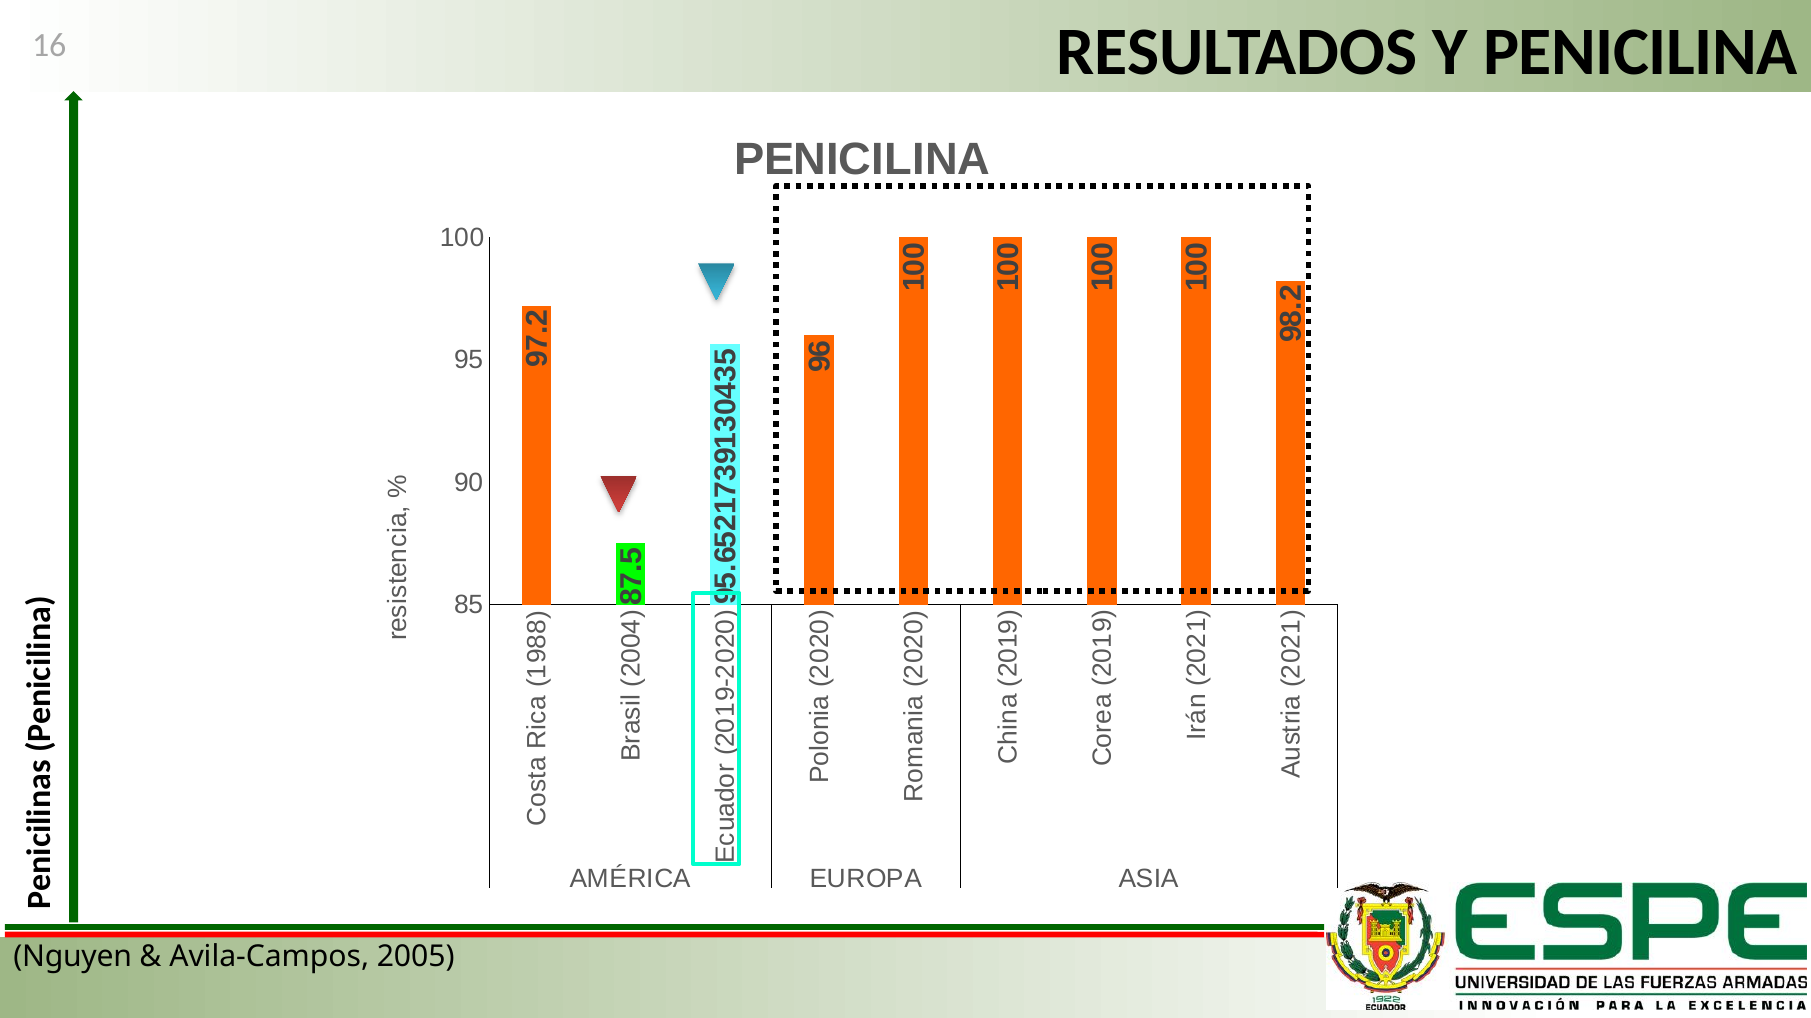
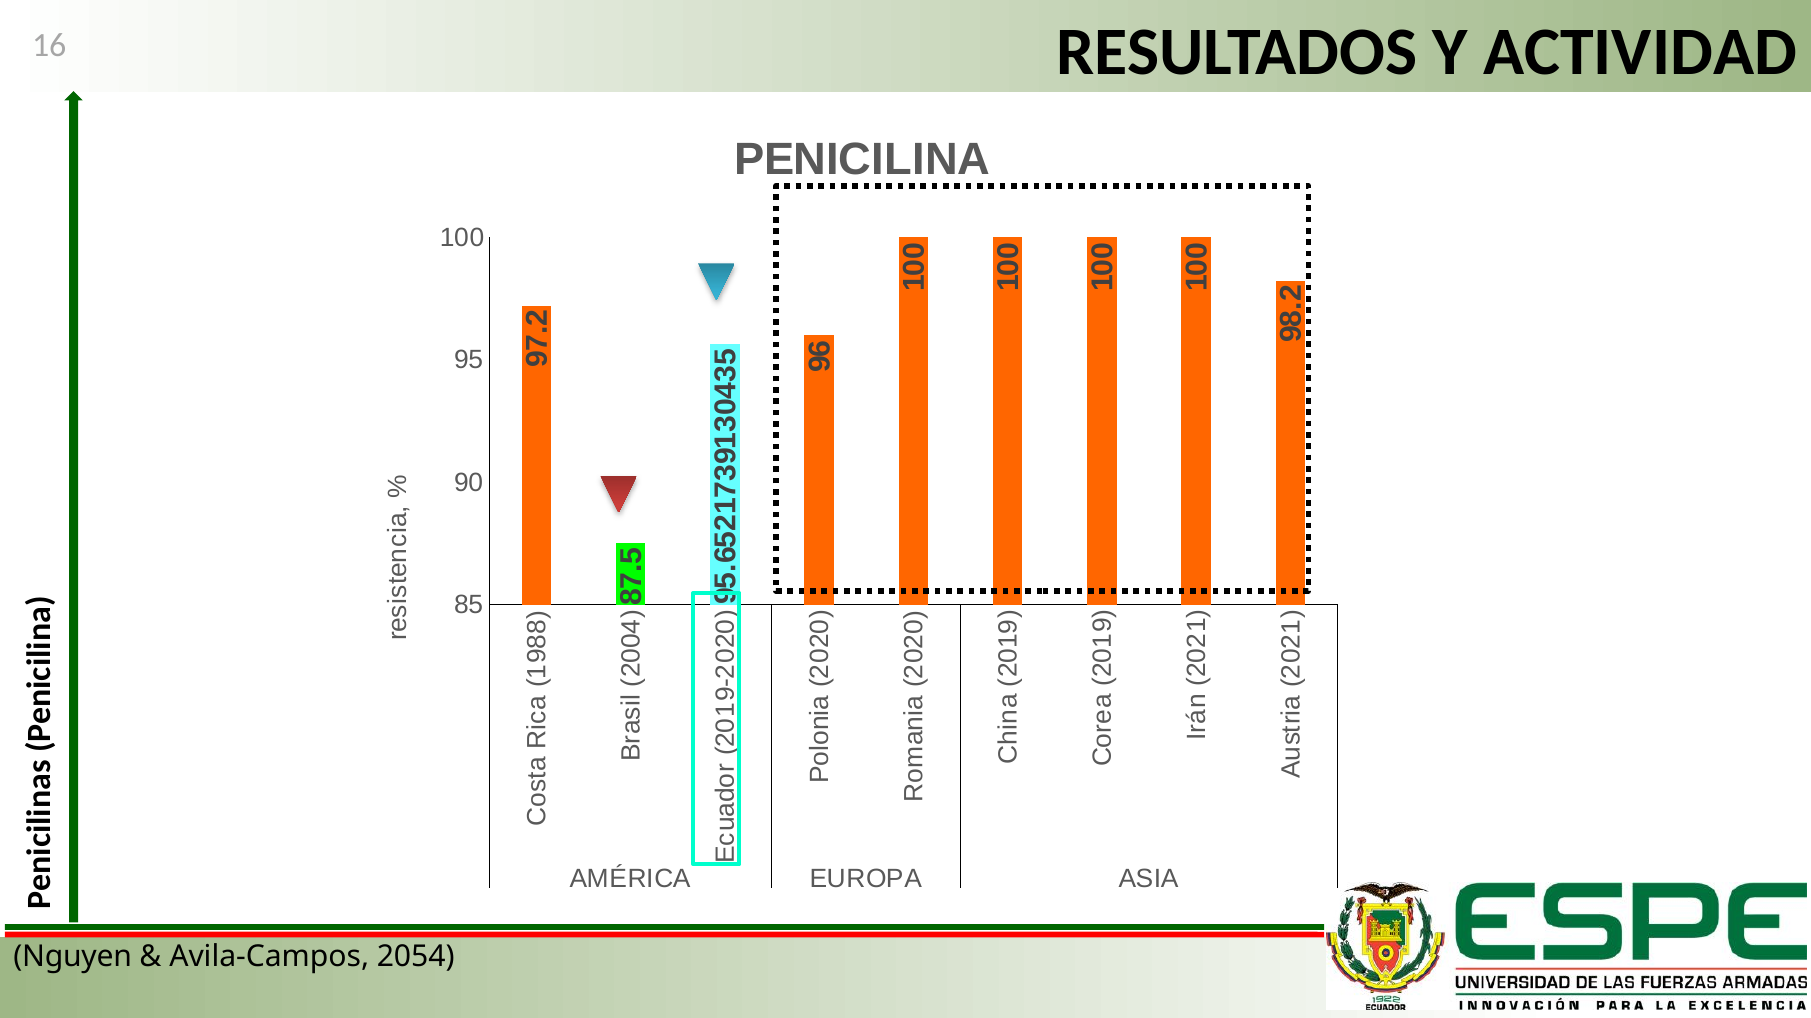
Y PENICILINA: PENICILINA -> ACTIVIDAD (1640, 52)
2005: 2005 -> 2054 (416, 958)
